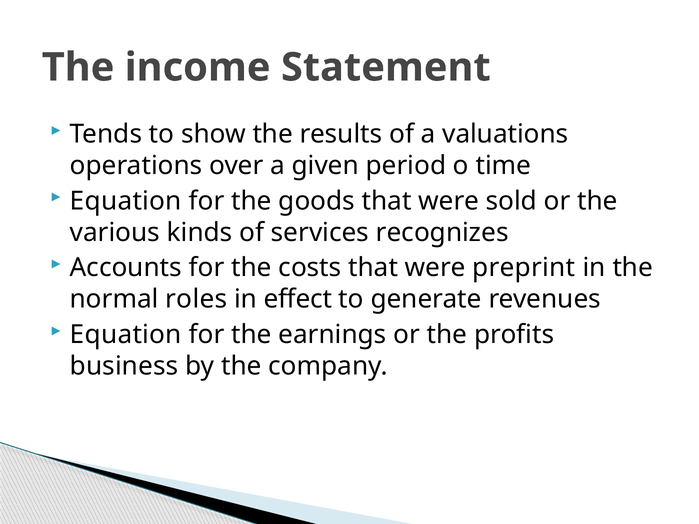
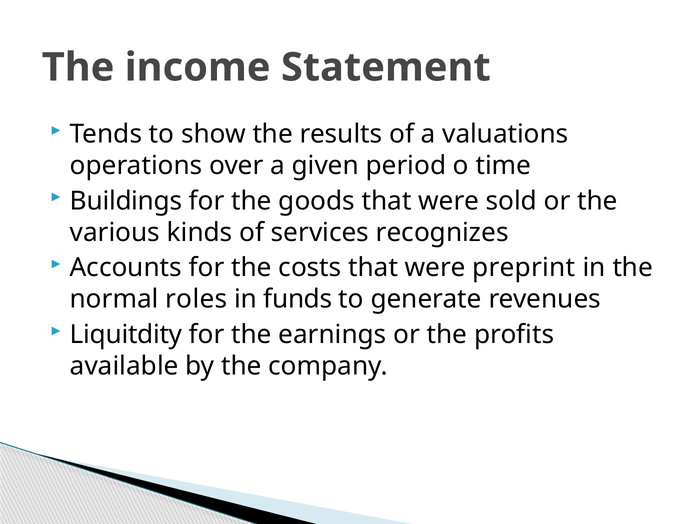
Equation: Equation -> Buildings (126, 201)
effect: effect -> funds (298, 299)
Equation: Equation -> Liquitdity (126, 335)
business: business -> available (124, 366)
